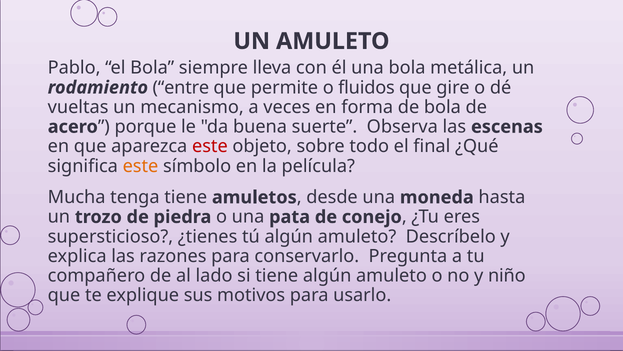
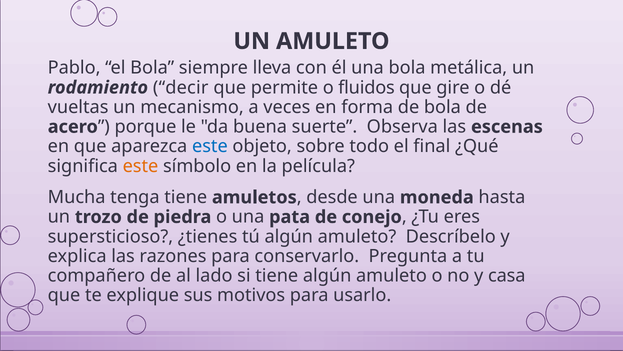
entre: entre -> decir (181, 87)
este colour: red -> blue (210, 146)
niño: niño -> casa (507, 275)
